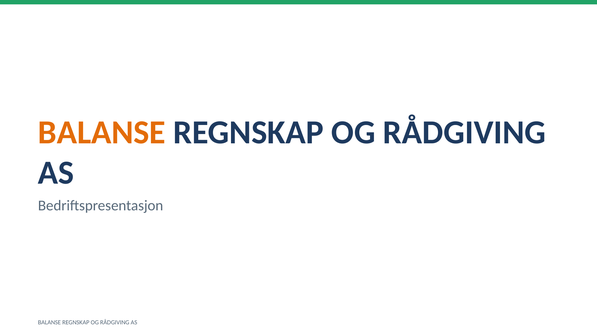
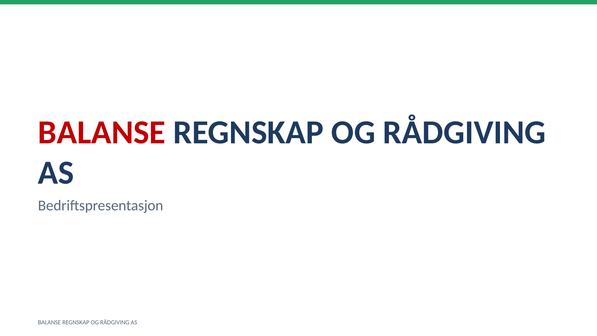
BALANSE colour: orange -> red (102, 132)
